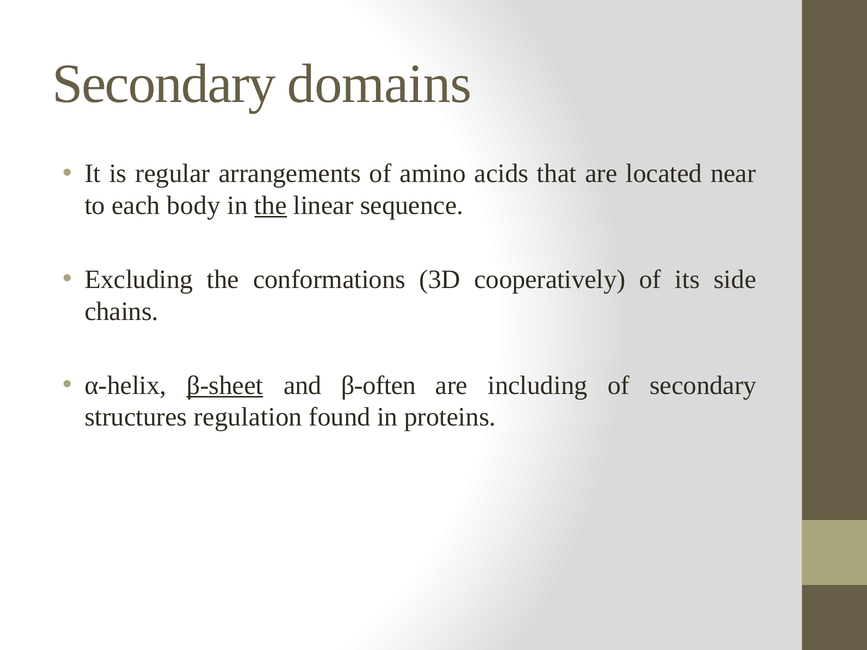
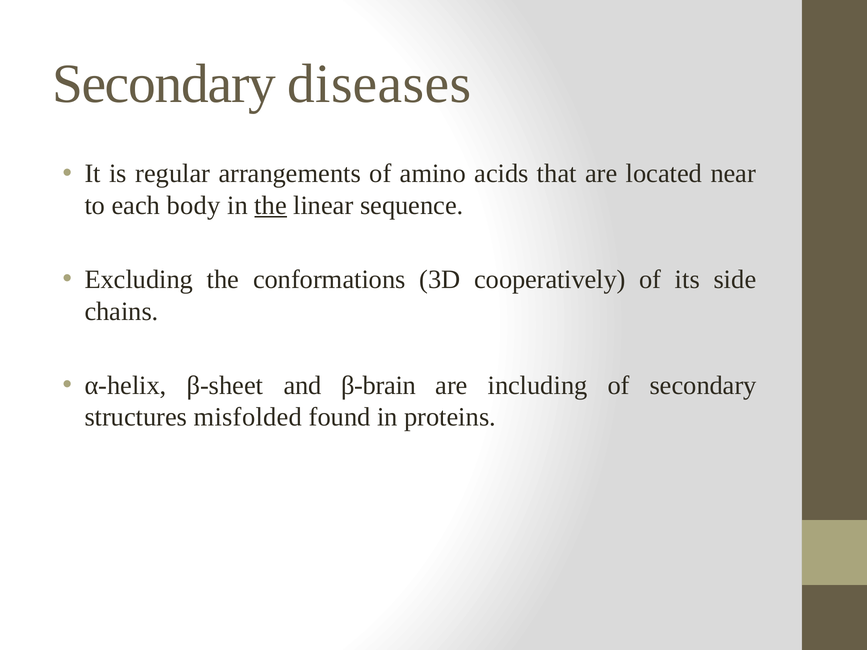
domains: domains -> diseases (379, 84)
β-sheet underline: present -> none (225, 386)
β-often: β-often -> β-brain (379, 386)
regulation: regulation -> misfolded (248, 417)
